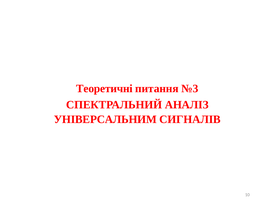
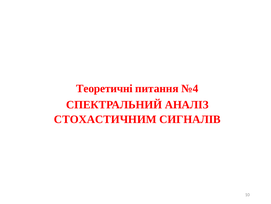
№3: №3 -> №4 (190, 88)
УНІВЕРСАЛЬНИМ: УНІВЕРСАЛЬНИМ -> СТОХАСТИЧНИМ (105, 119)
